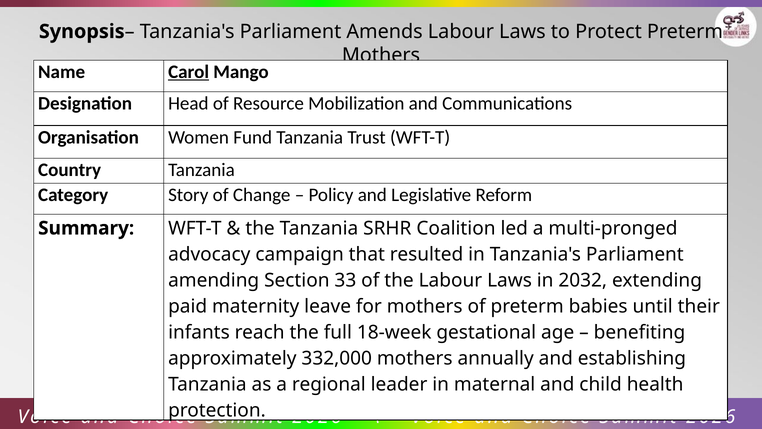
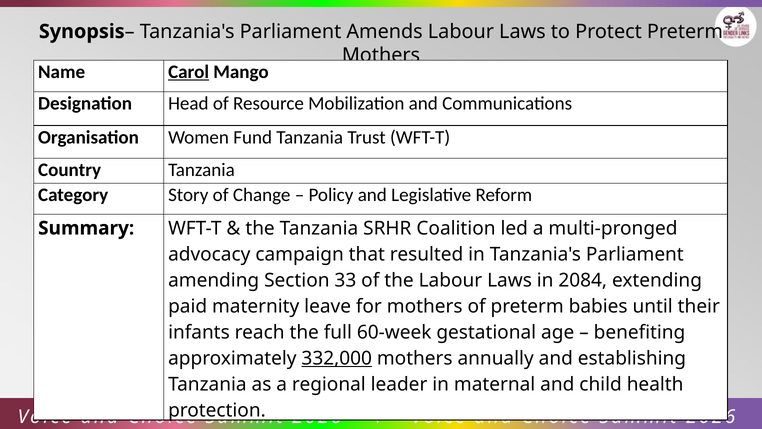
2032: 2032 -> 2084 (583, 280)
18-week: 18-week -> 60-week (394, 332)
332,000 underline: none -> present (337, 358)
